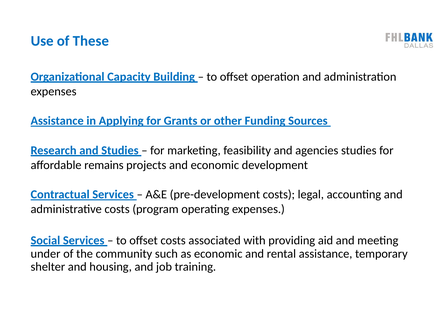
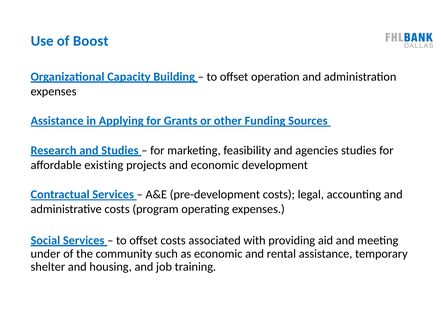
These: These -> Boost (91, 41)
remains: remains -> existing (104, 165)
